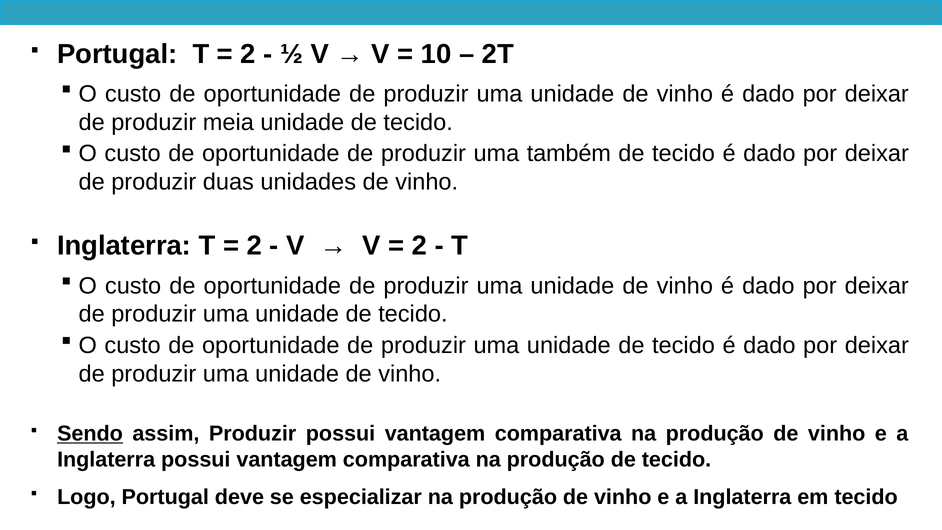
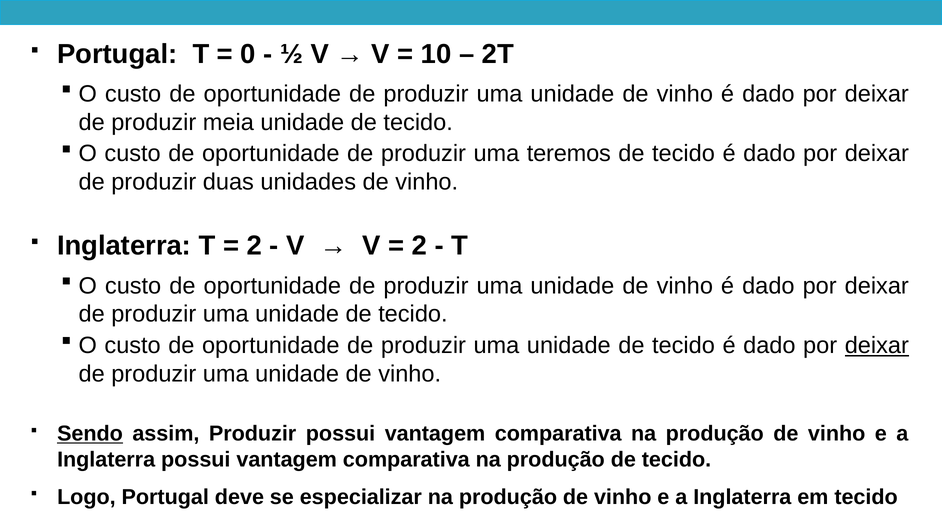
2: 2 -> 0 (248, 54)
também: também -> teremos (569, 154)
deixar underline: none -> present (877, 345)
